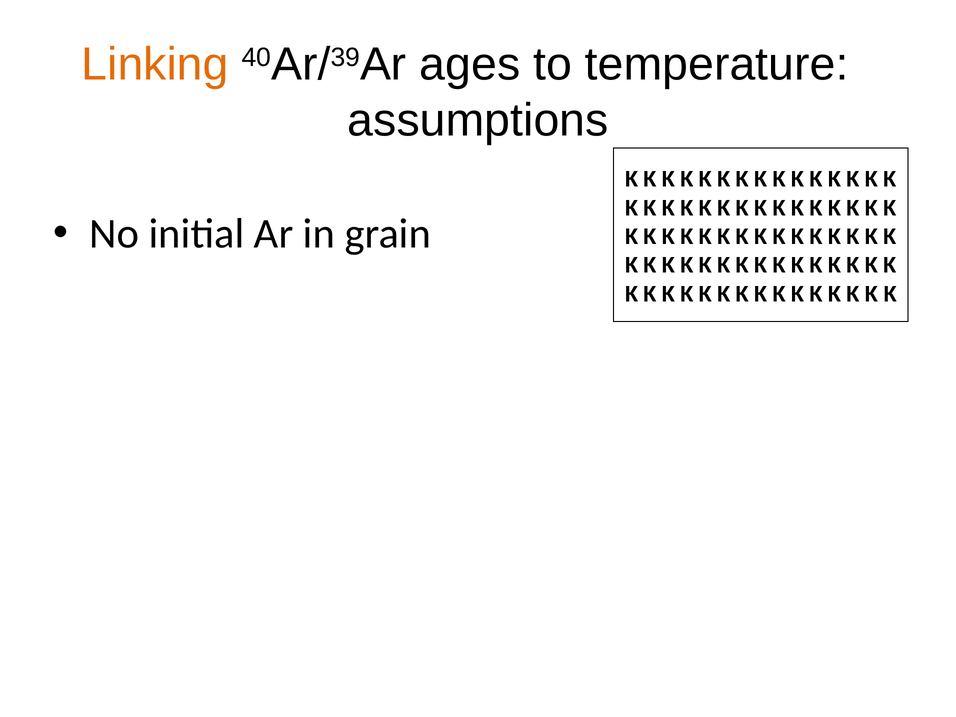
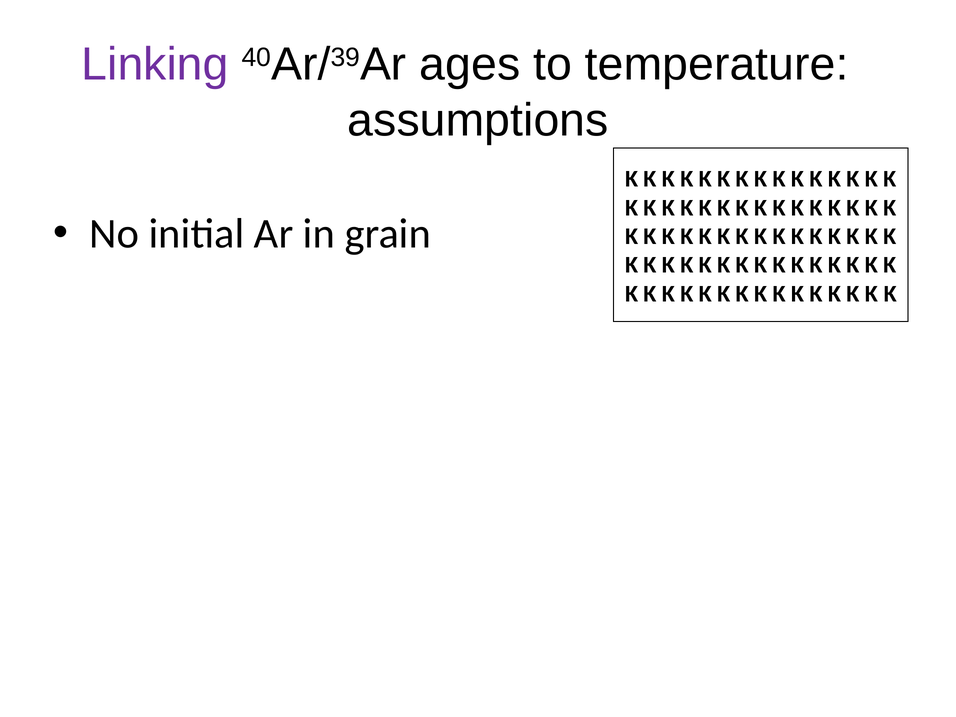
Linking colour: orange -> purple (155, 65)
